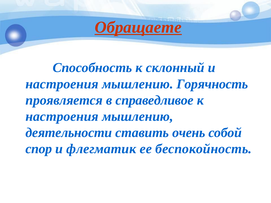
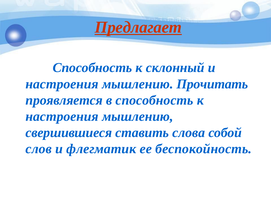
Обращаете: Обращаете -> Предлагает (138, 27)
Горячность: Горячность -> Прочитать (212, 84)
в справедливое: справедливое -> способность (154, 100)
деятельности: деятельности -> свершившиеся (69, 133)
очень: очень -> слова (189, 133)
спор: спор -> слов (39, 149)
